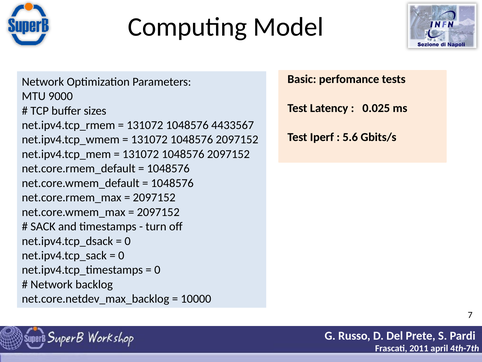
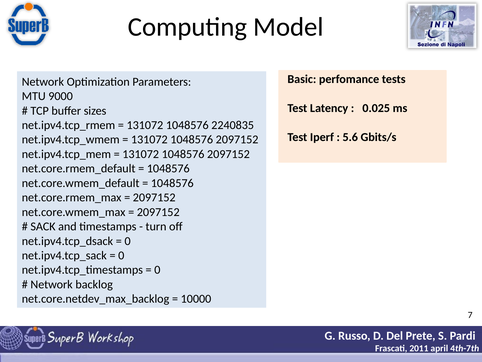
4433567: 4433567 -> 2240835 (233, 125)
